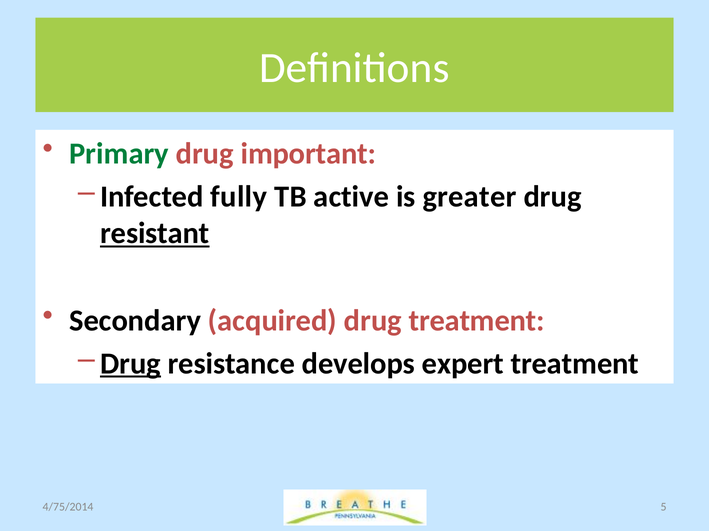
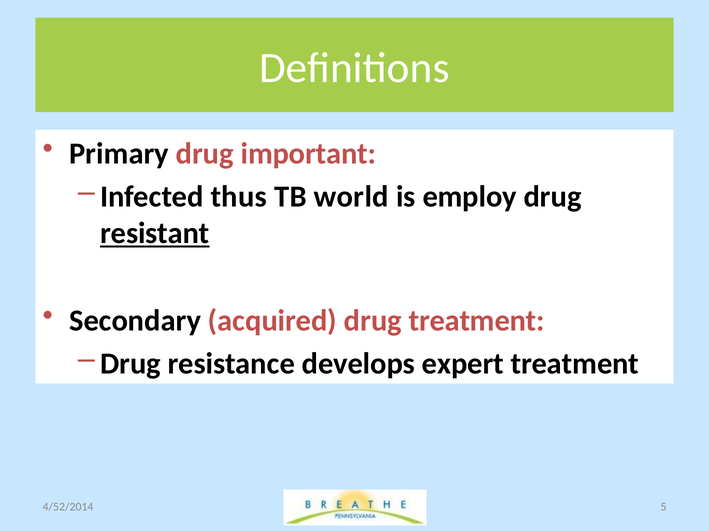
Primary colour: green -> black (119, 154)
fully: fully -> thus (239, 197)
active: active -> world (351, 197)
greater: greater -> employ (470, 197)
Drug underline: present -> none (131, 364)
4/75/2014: 4/75/2014 -> 4/52/2014 (68, 508)
